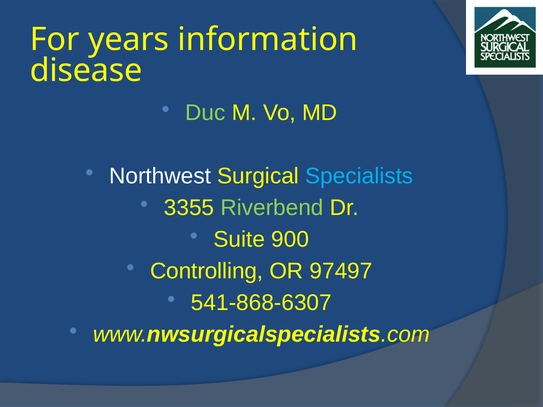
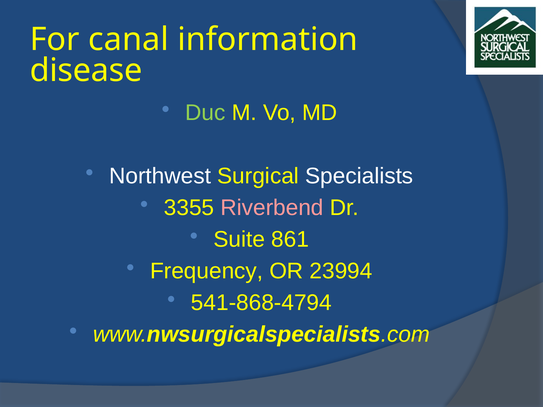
years: years -> canal (128, 40)
Specialists colour: light blue -> white (359, 176)
Riverbend colour: light green -> pink (272, 208)
900: 900 -> 861 (290, 240)
Controlling: Controlling -> Frequency (207, 271)
97497: 97497 -> 23994 (341, 271)
541-868-6307: 541-868-6307 -> 541-868-4794 (261, 303)
